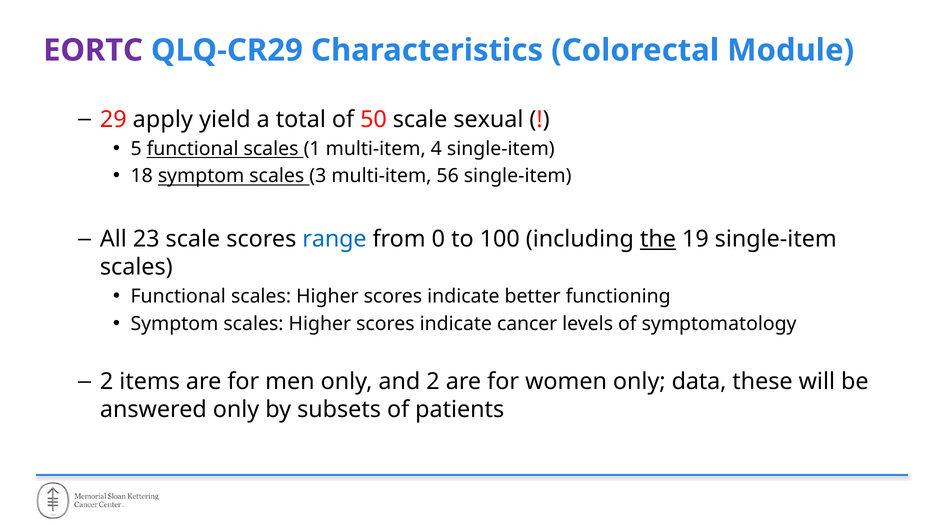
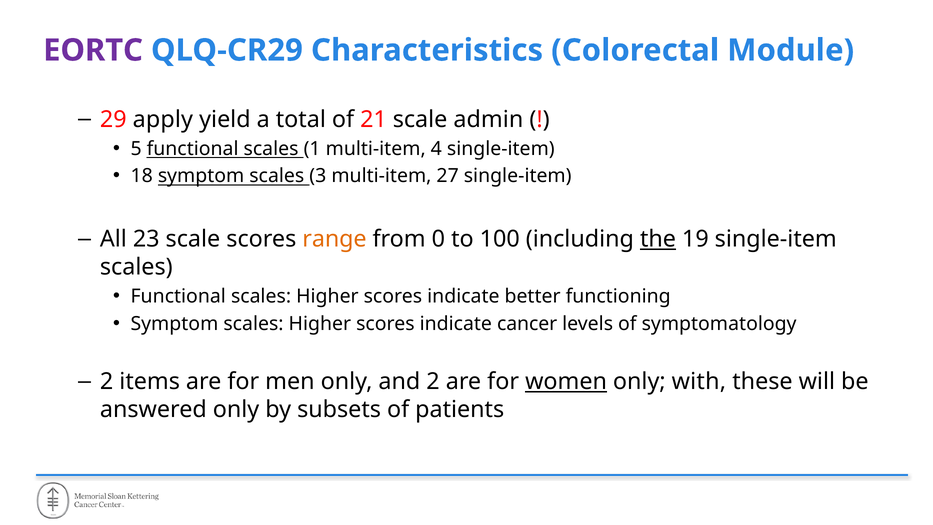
50: 50 -> 21 (373, 119)
sexual: sexual -> admin (488, 119)
56: 56 -> 27 (448, 176)
range colour: blue -> orange (334, 239)
women underline: none -> present (566, 382)
data: data -> with (699, 382)
